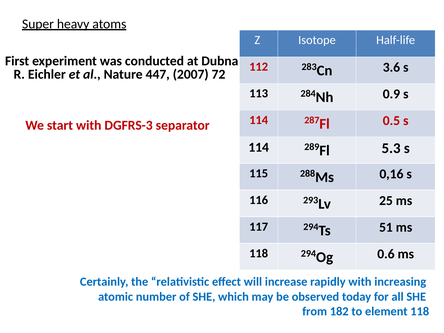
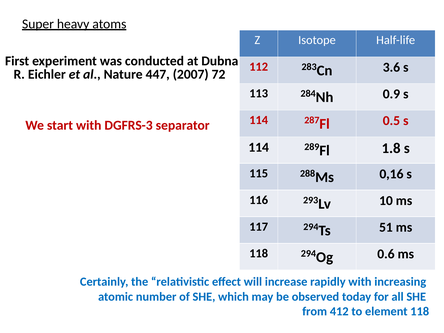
5.3: 5.3 -> 1.8 (391, 148)
25: 25 -> 10 (386, 201)
182: 182 -> 412 (339, 311)
